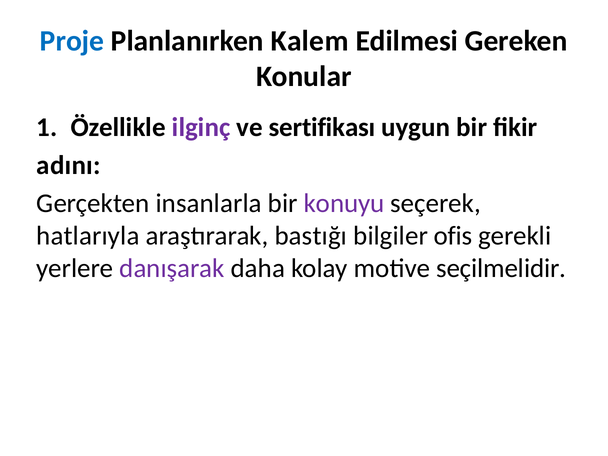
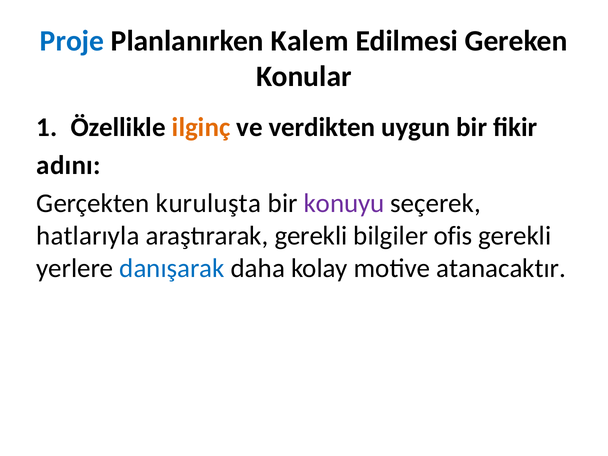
ilginç colour: purple -> orange (201, 128)
sertifikası: sertifikası -> verdikten (322, 128)
insanlarla: insanlarla -> kuruluşta (209, 203)
araştırarak bastığı: bastığı -> gerekli (311, 236)
danışarak colour: purple -> blue (172, 268)
seçilmelidir: seçilmelidir -> atanacaktır (501, 268)
